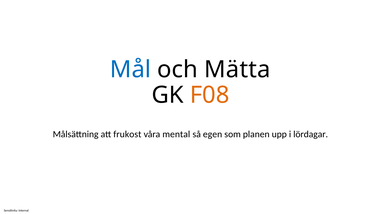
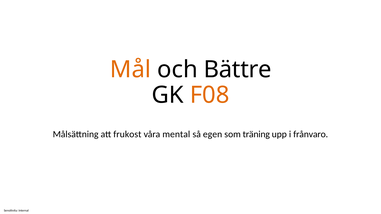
Mål colour: blue -> orange (130, 70)
Mätta: Mätta -> Bättre (238, 70)
planen: planen -> träning (256, 134)
lördagar: lördagar -> frånvaro (311, 134)
